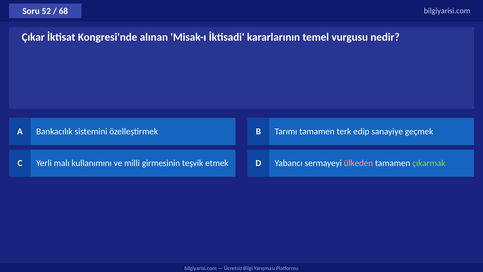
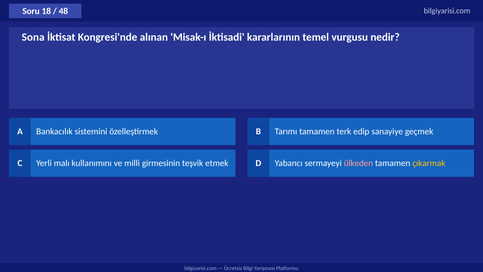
52: 52 -> 18 (46, 11)
68: 68 -> 48 (63, 11)
Çıkar: Çıkar -> Sona (33, 37)
çıkarmak colour: light green -> yellow (429, 163)
